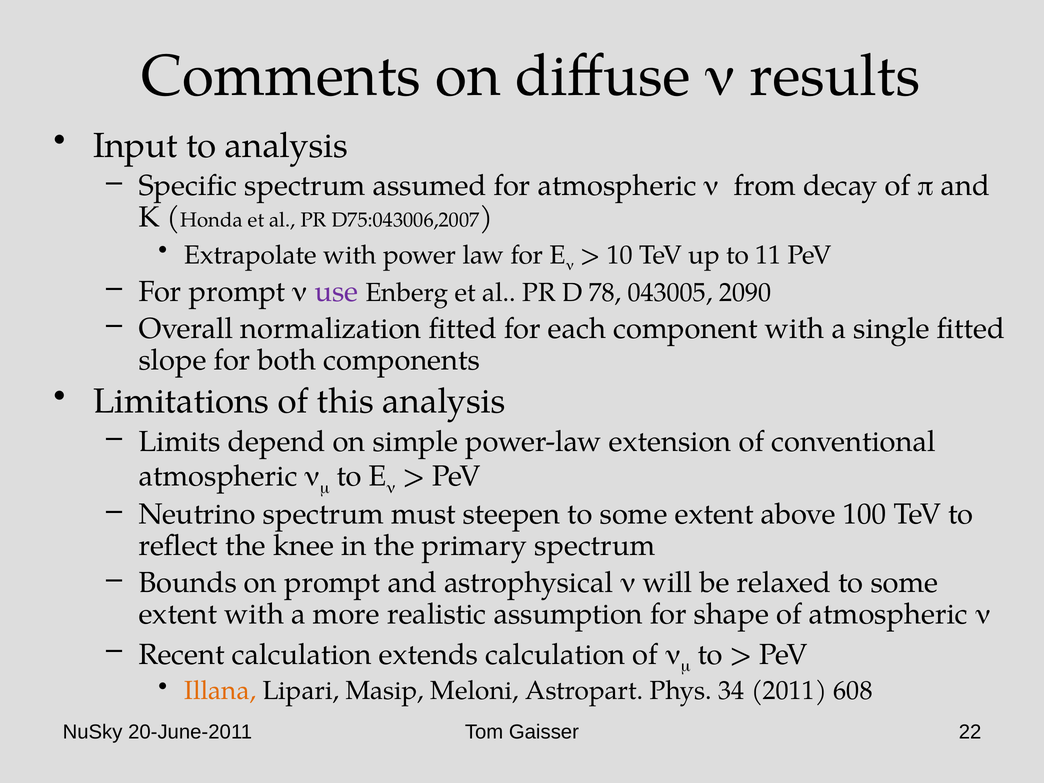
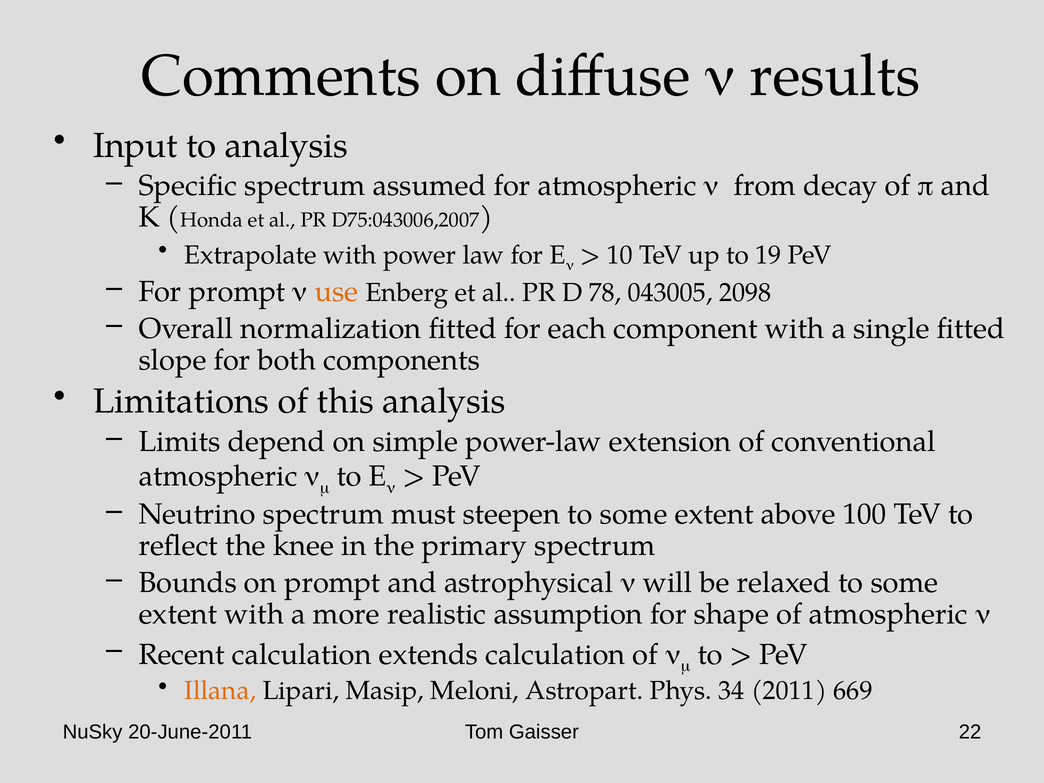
11: 11 -> 19 (768, 255)
use colour: purple -> orange (336, 292)
2090: 2090 -> 2098 (745, 293)
608: 608 -> 669 (853, 691)
